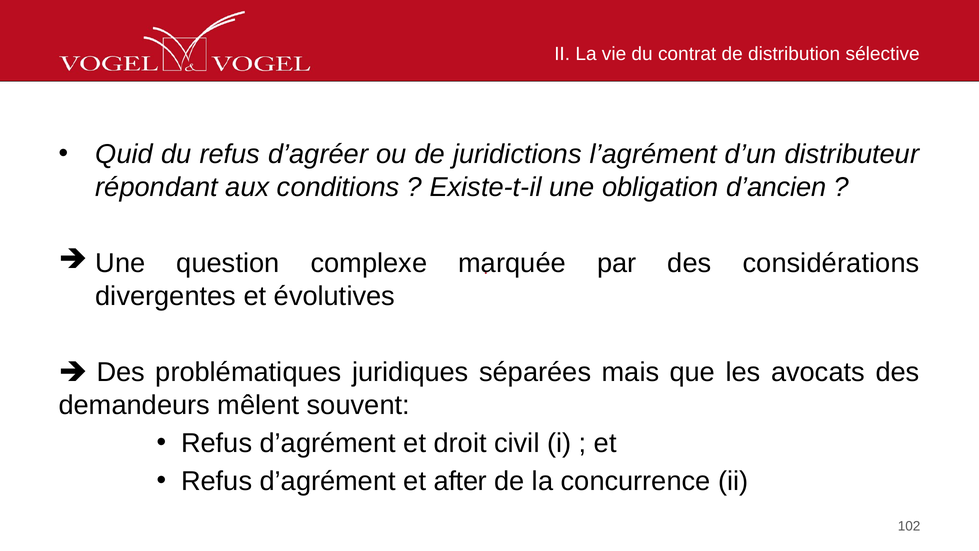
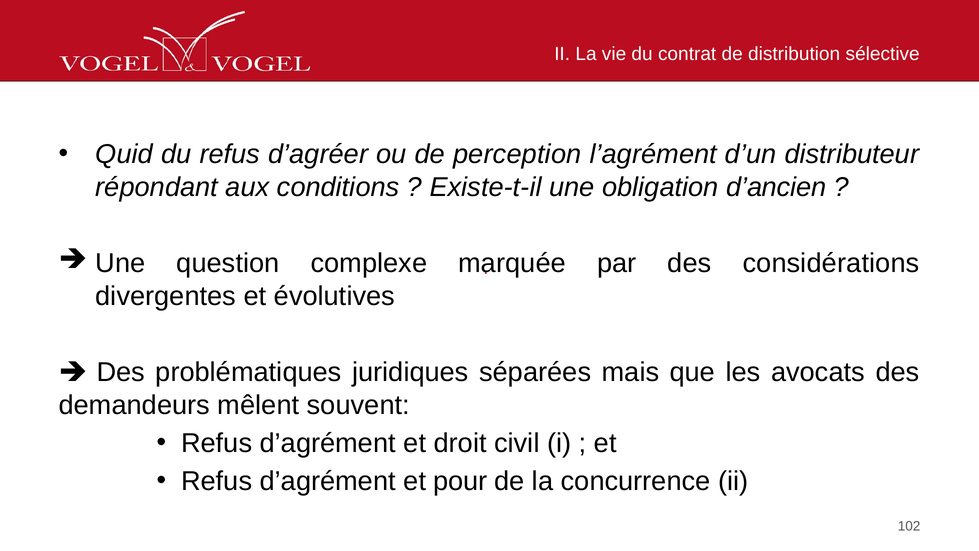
juridictions: juridictions -> perception (517, 154)
after: after -> pour (460, 481)
